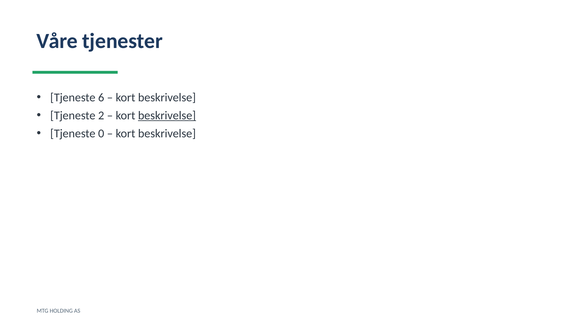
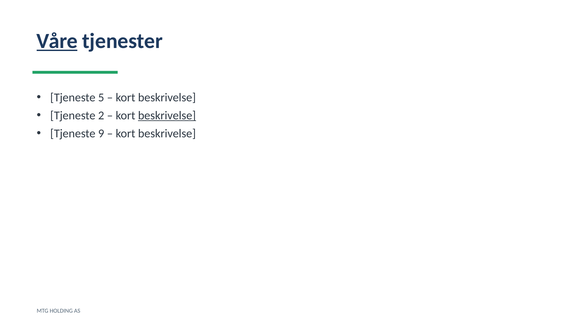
Våre underline: none -> present (57, 41)
6: 6 -> 5 (101, 98)
0: 0 -> 9 (101, 134)
